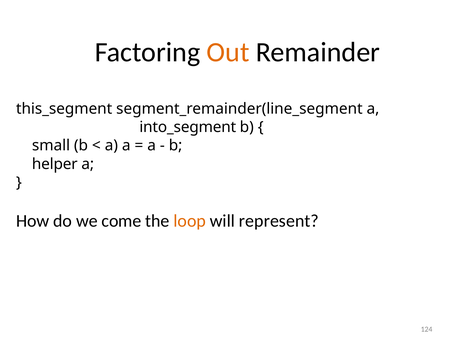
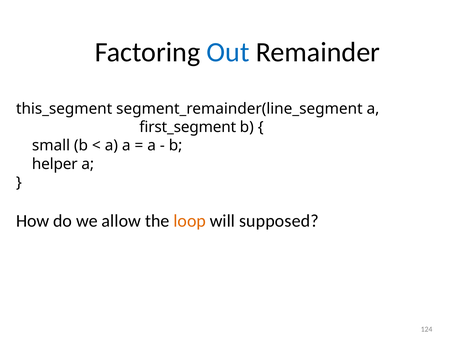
Out colour: orange -> blue (228, 52)
into_segment: into_segment -> first_segment (188, 127)
come: come -> allow (121, 221)
represent: represent -> supposed (279, 221)
